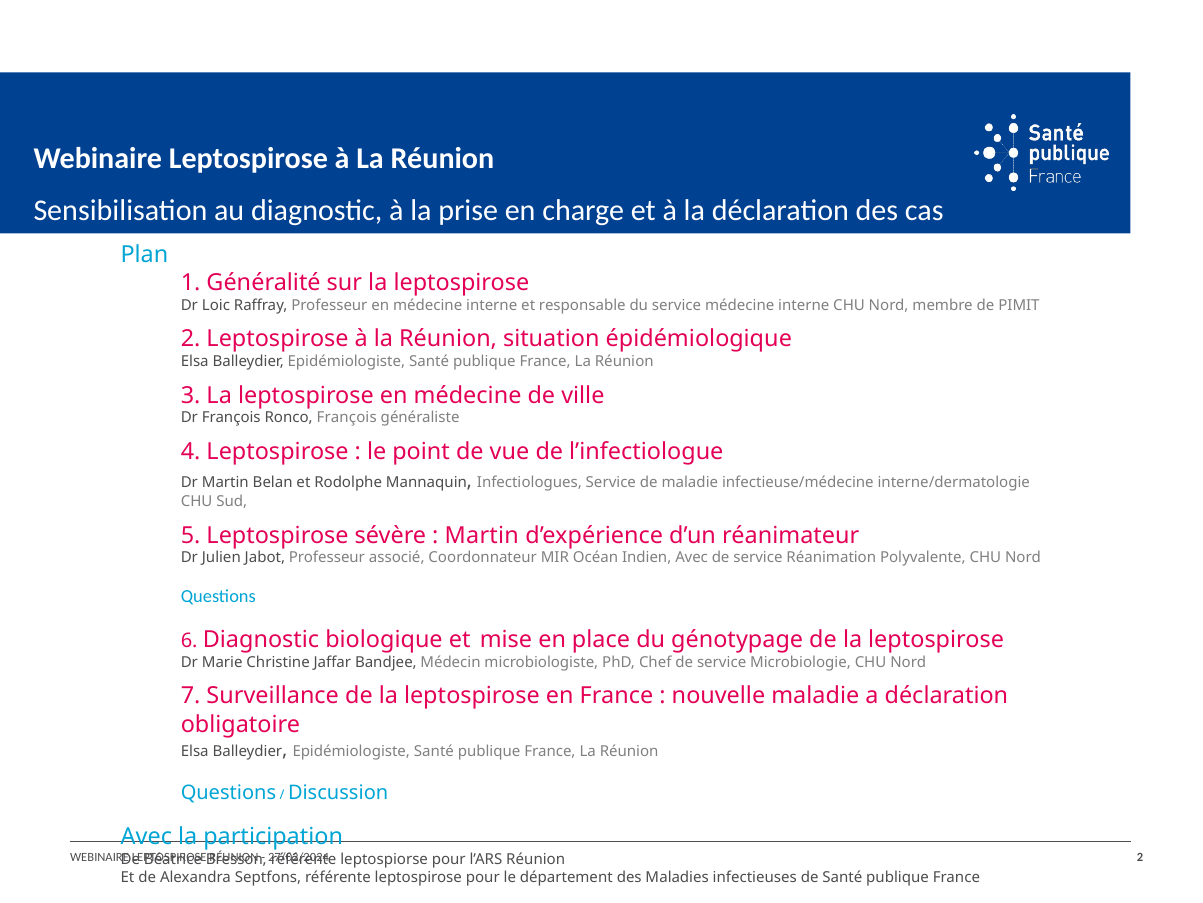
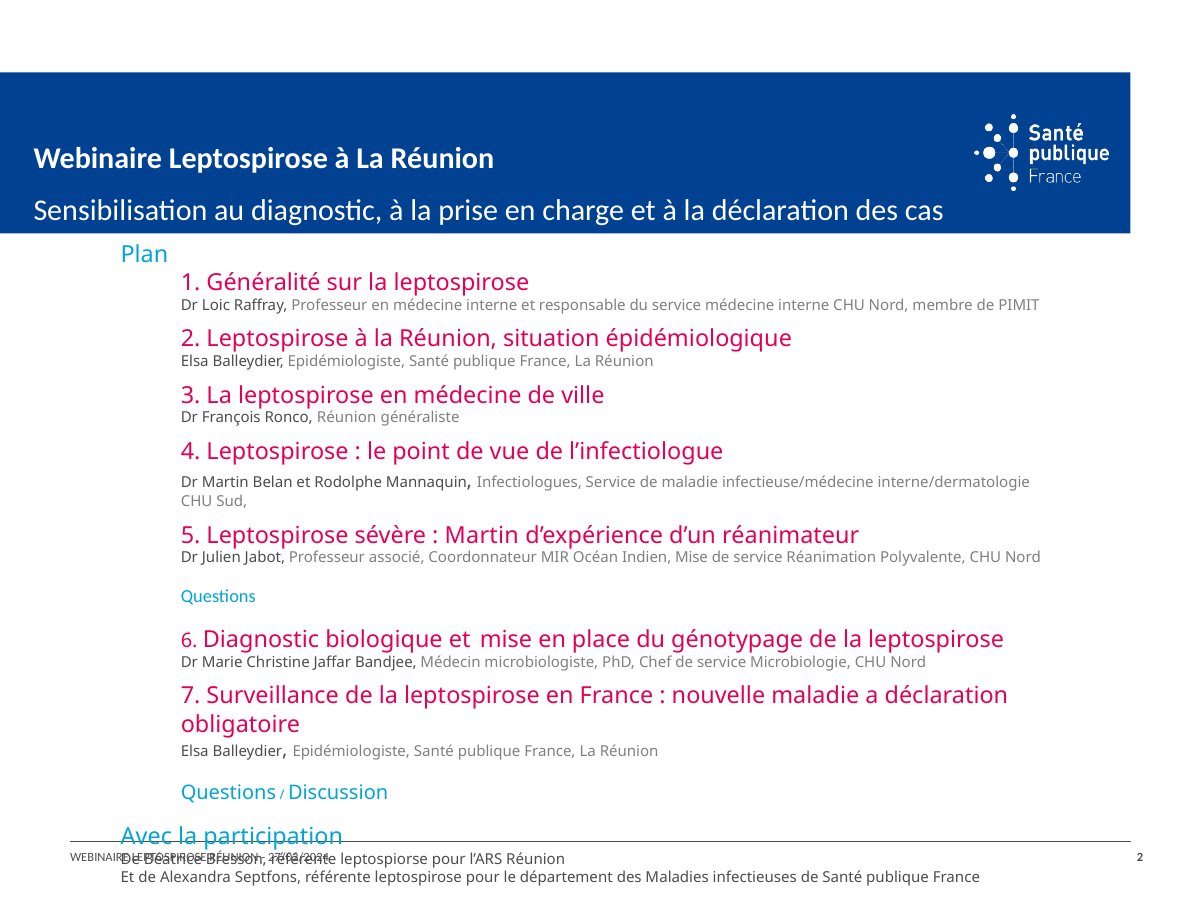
Ronco François: François -> Réunion (347, 418)
Indien Avec: Avec -> Mise (692, 558)
